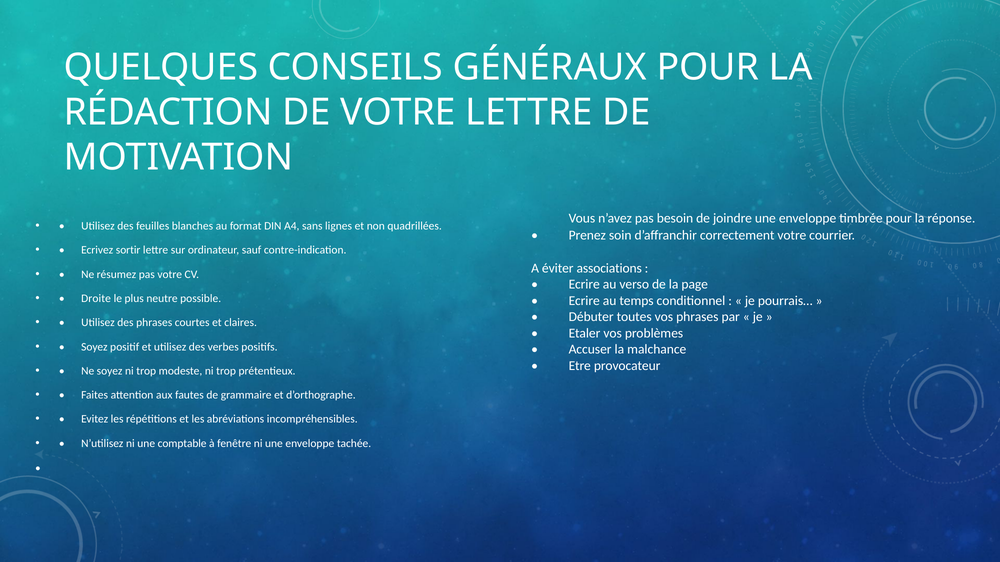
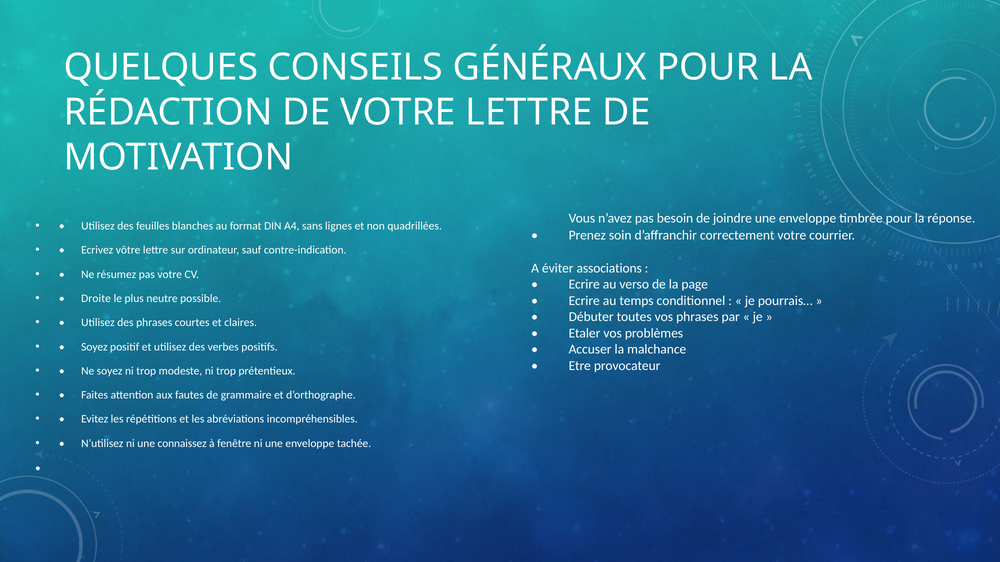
sortir: sortir -> vôtre (128, 250)
comptable: comptable -> connaissez (182, 444)
